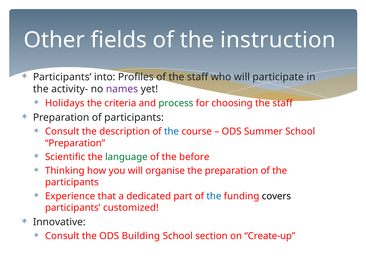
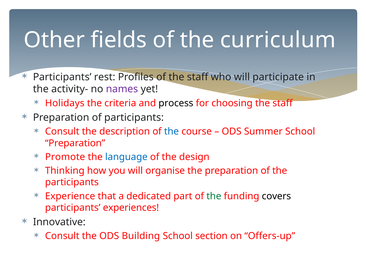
instruction: instruction -> curriculum (278, 40)
into: into -> rest (105, 77)
process colour: green -> black (176, 103)
Scientific: Scientific -> Promote (65, 157)
language colour: green -> blue (126, 157)
before: before -> design (194, 157)
the colour: blue -> green (214, 196)
customized: customized -> experiences (131, 208)
Create-up: Create-up -> Offers-up (270, 236)
